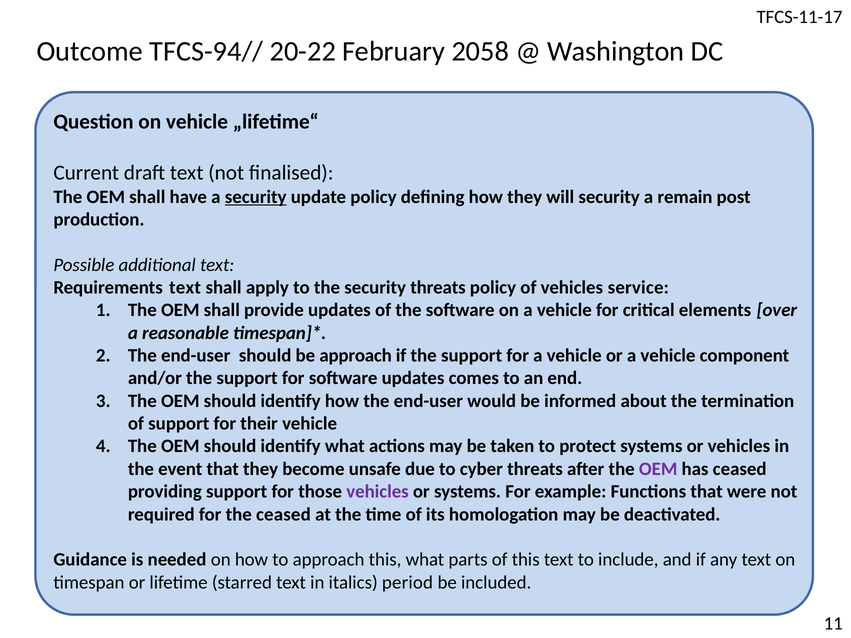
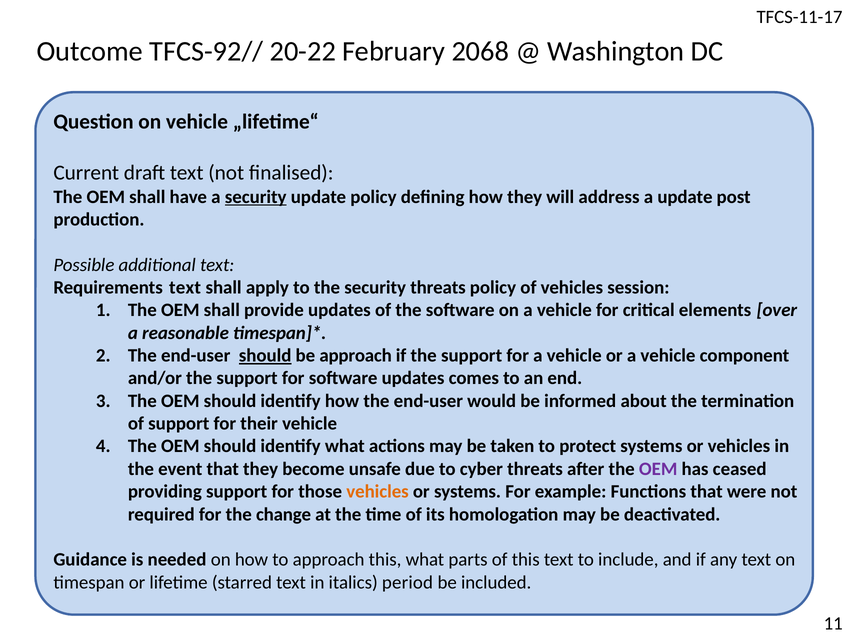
TFCS-94//: TFCS-94// -> TFCS-92// (206, 52)
2058: 2058 -> 2068 (480, 52)
will security: security -> address (609, 197)
a remain: remain -> update (685, 197)
service: service -> session (638, 288)
should underline: none -> present (265, 356)
vehicles colour: purple -> orange (378, 492)
the ceased: ceased -> change (284, 514)
